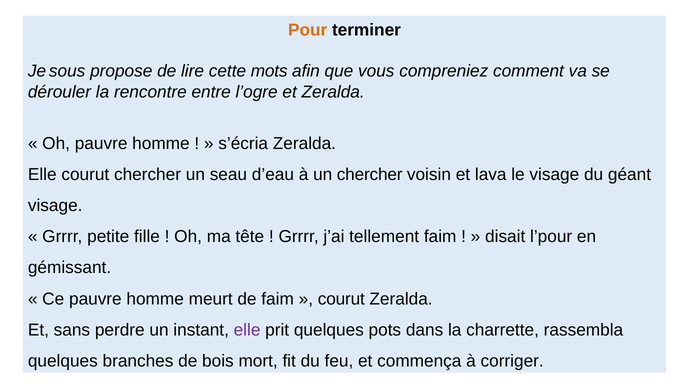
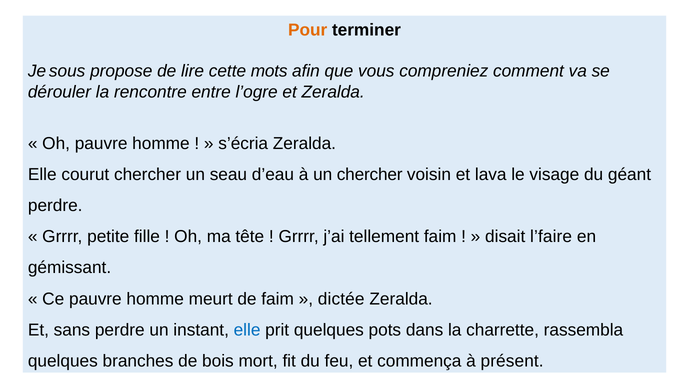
visage: visage -> perdre (55, 205)
l’pour: l’pour -> l’faire (551, 236)
courut: courut -> dictée (341, 298)
elle colour: purple -> blue (247, 329)
corriger: corriger -> présent (512, 360)
